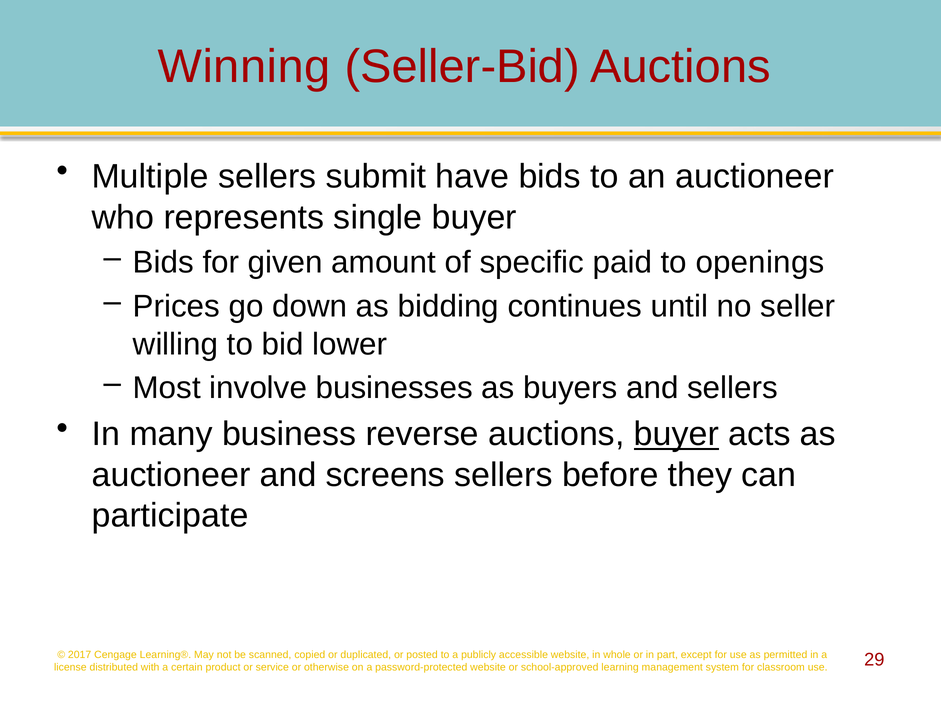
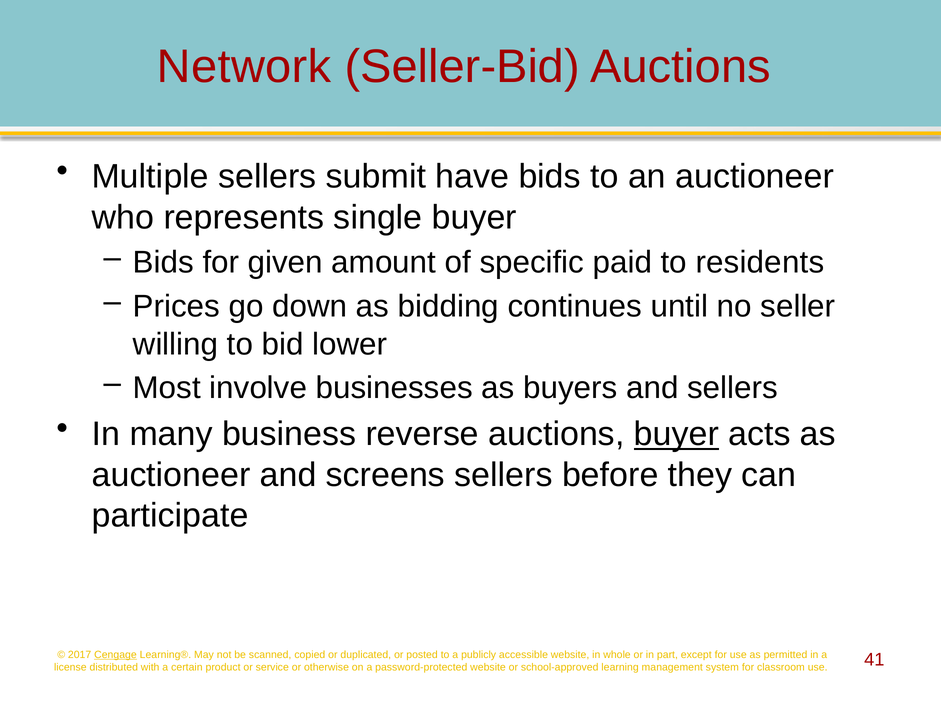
Winning: Winning -> Network (244, 66)
openings: openings -> residents (760, 262)
Cengage underline: none -> present (115, 654)
29: 29 -> 41 (874, 660)
